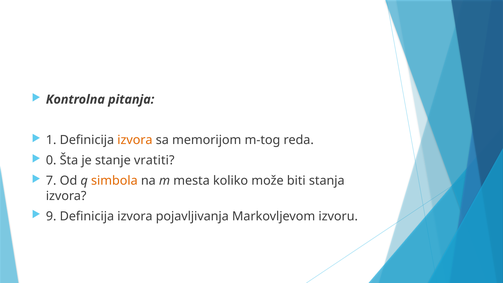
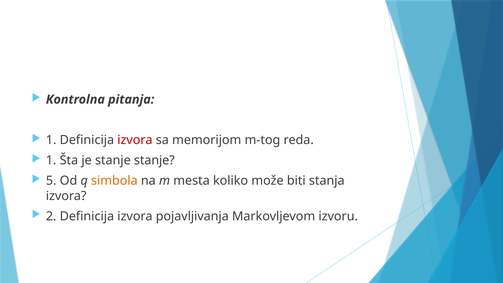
izvora colour: orange -> red (135, 140)
0: 0 -> 1 (51, 160)
stanje vratiti: vratiti -> stanje (154, 160)
7: 7 -> 5 (51, 181)
9: 9 -> 2 (51, 216)
